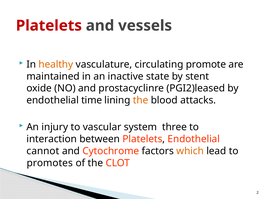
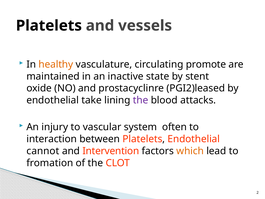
Platelets colour: red -> black (49, 26)
time: time -> take (92, 100)
the colour: orange -> purple (141, 100)
three: three -> often (174, 127)
Cytochrome: Cytochrome -> Intervention (111, 151)
promotes: promotes -> fromation (50, 163)
